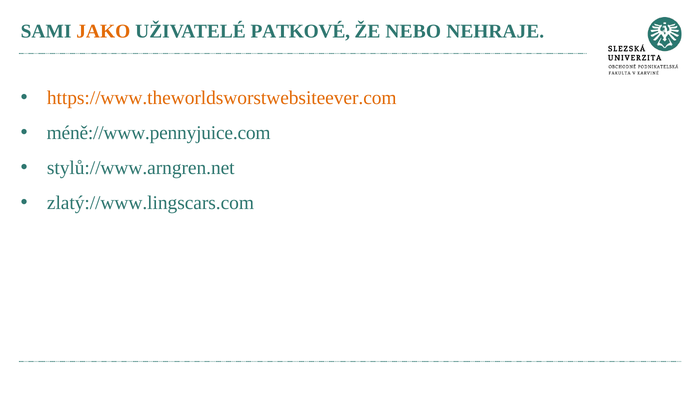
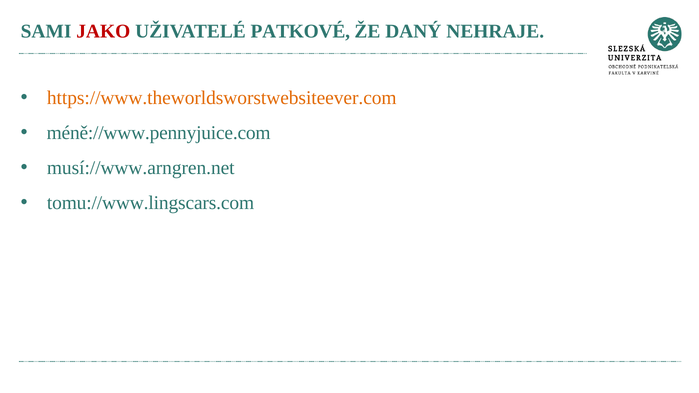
JAKO colour: orange -> red (103, 31)
NEBO: NEBO -> DANÝ (413, 31)
stylů://www.arngren.net: stylů://www.arngren.net -> musí://www.arngren.net (141, 168)
zlatý://www.lingscars.com: zlatý://www.lingscars.com -> tomu://www.lingscars.com (151, 203)
